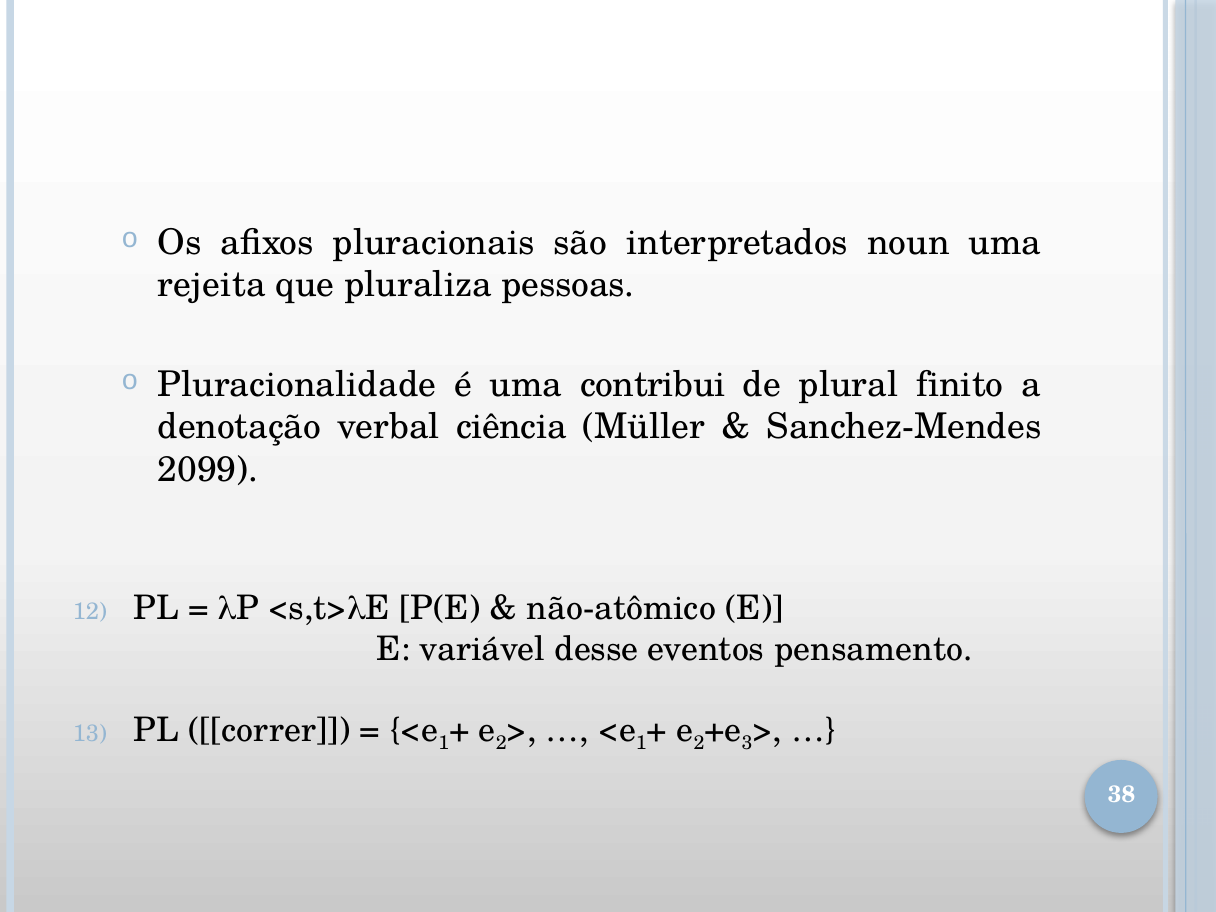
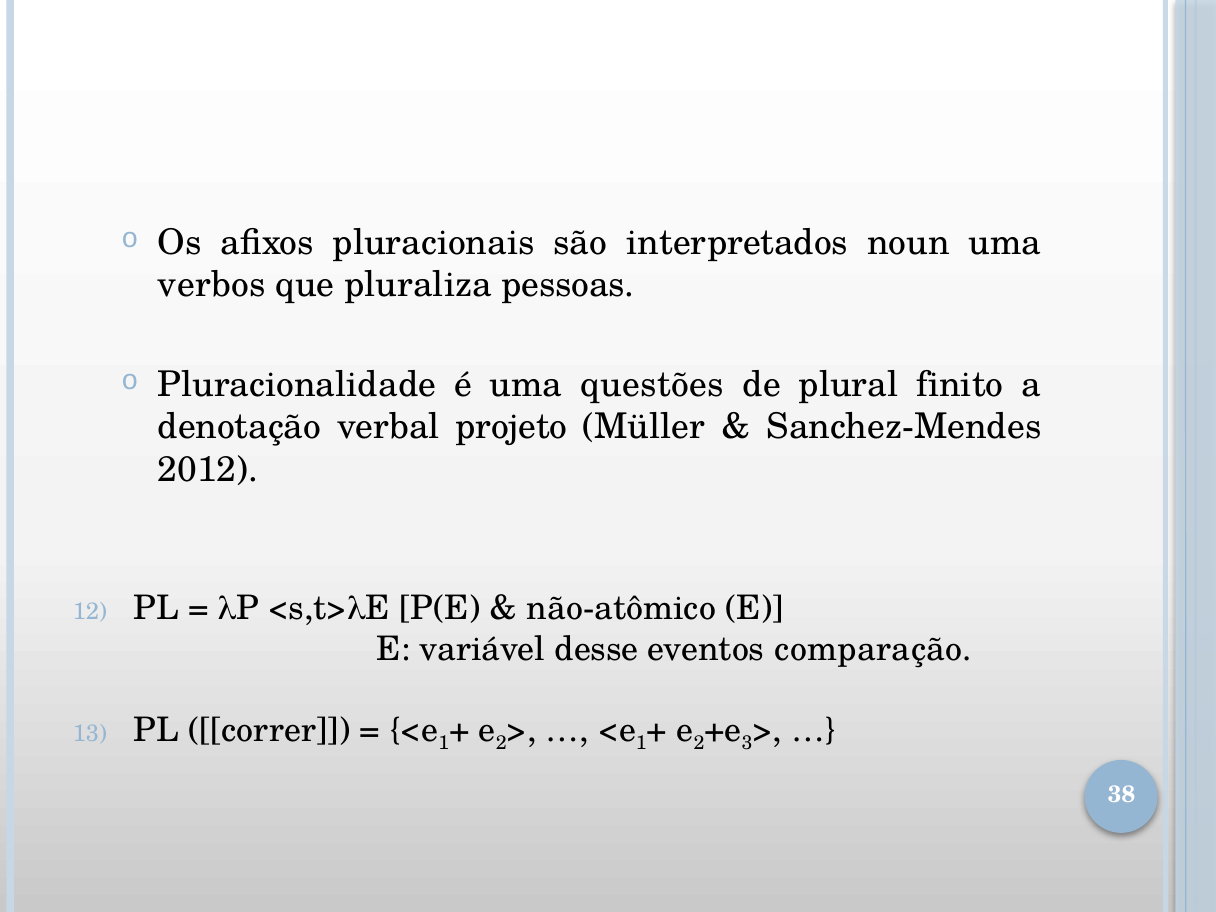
rejeita: rejeita -> verbos (212, 285)
contribui: contribui -> questões (653, 384)
ciência: ciência -> projeto (511, 427)
2099: 2099 -> 2012 (208, 470)
pensamento: pensamento -> comparação (873, 649)
